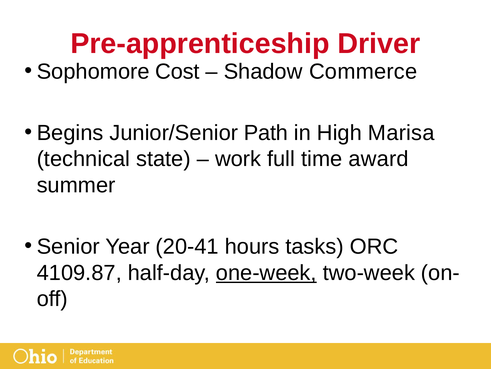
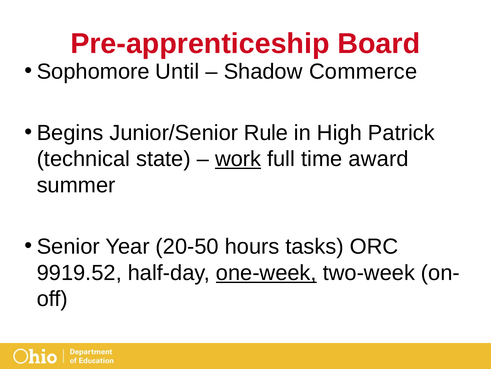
Driver: Driver -> Board (379, 44)
Cost: Cost -> Until (177, 71)
Path: Path -> Rule (266, 133)
Marisa: Marisa -> Patrick (401, 133)
work underline: none -> present (238, 159)
20-41: 20-41 -> 20-50 (187, 246)
4109.87: 4109.87 -> 9919.52 (79, 272)
